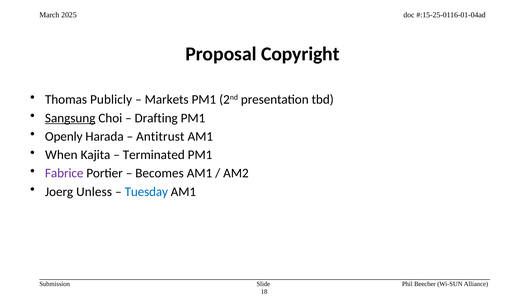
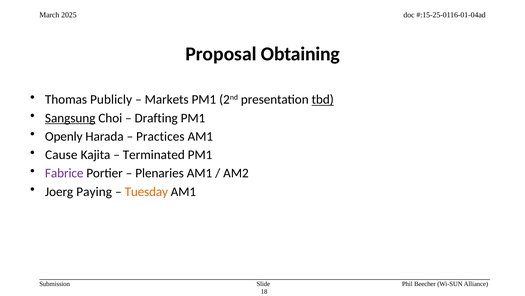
Copyright: Copyright -> Obtaining (300, 54)
tbd underline: none -> present (323, 99)
Antitrust: Antitrust -> Practices (160, 136)
When: When -> Cause (61, 154)
Becomes: Becomes -> Plenaries (160, 173)
Unless: Unless -> Paying (94, 191)
Tuesday colour: blue -> orange (146, 191)
